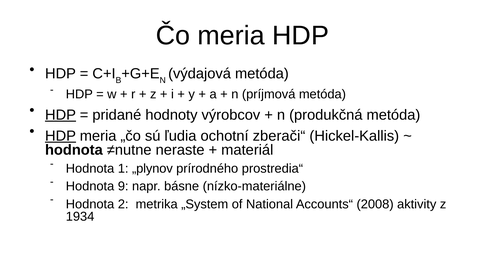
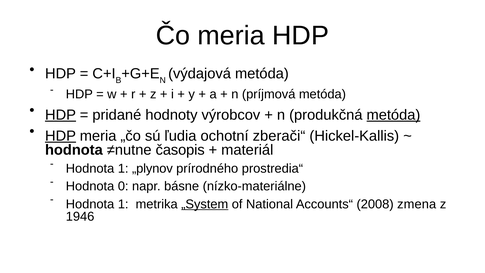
metóda underline: none -> present (393, 115)
neraste: neraste -> časopis (180, 150)
9: 9 -> 0 (123, 186)
2: 2 -> 1 (123, 204)
„System underline: none -> present (205, 204)
aktivity: aktivity -> zmena (417, 204)
1934: 1934 -> 1946 (80, 216)
